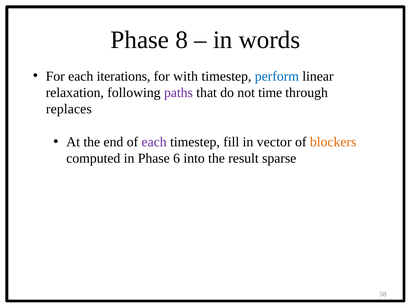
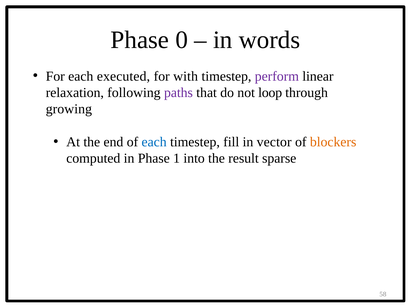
8: 8 -> 0 (182, 40)
iterations: iterations -> executed (123, 76)
perform colour: blue -> purple (277, 76)
time: time -> loop (270, 93)
replaces: replaces -> growing (69, 109)
each colour: purple -> blue (154, 142)
6: 6 -> 1 (177, 158)
